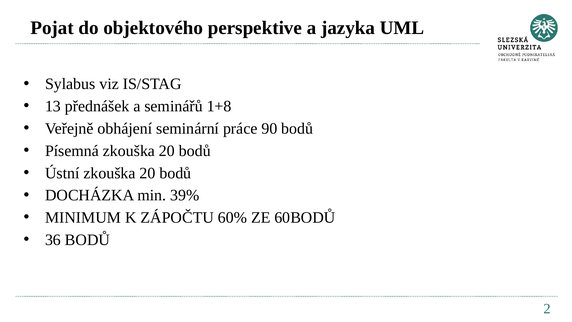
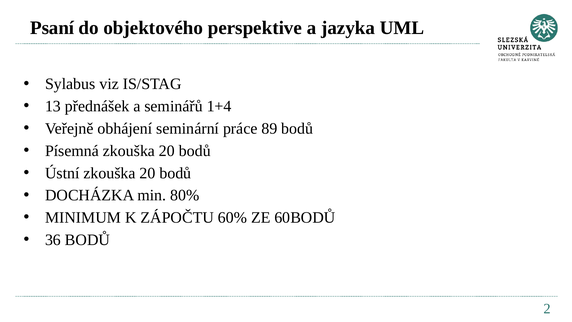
Pojat: Pojat -> Psaní (52, 28)
1+8: 1+8 -> 1+4 (219, 106)
90: 90 -> 89 (269, 128)
39%: 39% -> 80% (185, 195)
